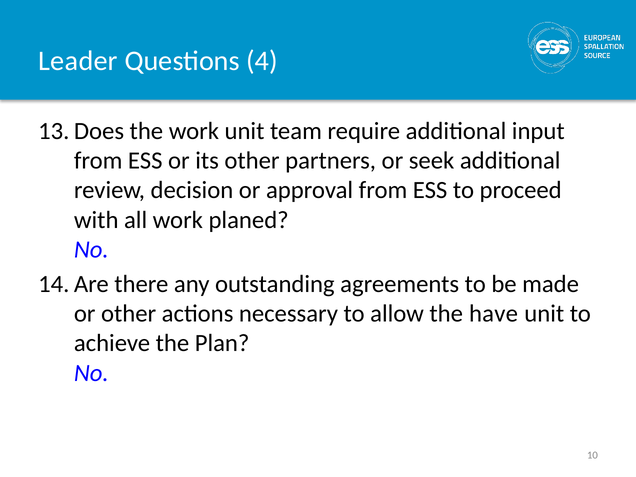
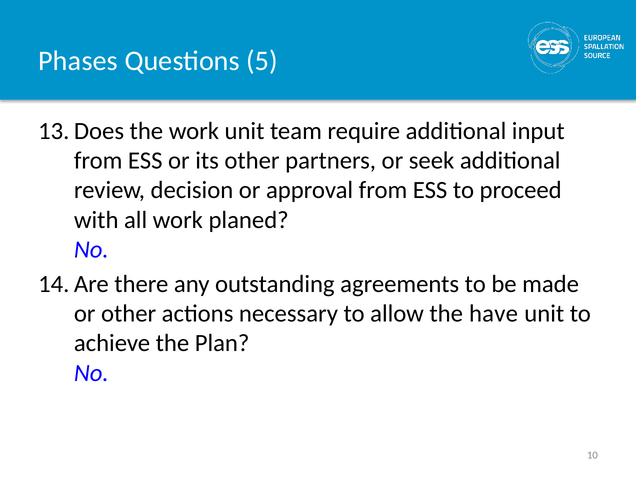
Leader: Leader -> Phases (78, 61)
4: 4 -> 5 (262, 61)
